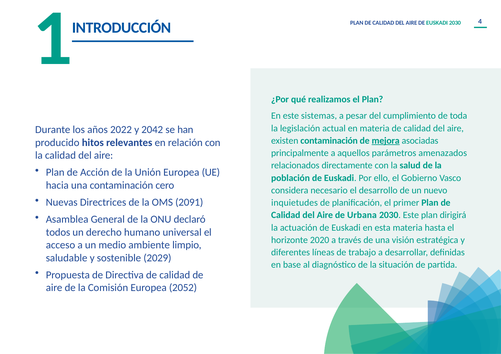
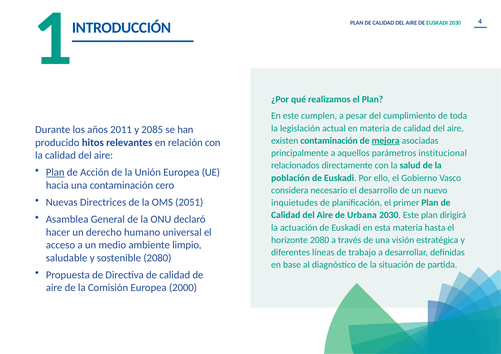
sistemas: sistemas -> cumplen (319, 116)
2022: 2022 -> 2011 (121, 130)
2042: 2042 -> 2085 (152, 130)
amenazados: amenazados -> institucional (443, 153)
Plan underline: none -> present (55, 173)
2091: 2091 -> 2051 (189, 202)
todos: todos -> hacer (58, 232)
horizonte 2020: 2020 -> 2080 (320, 240)
sostenible 2029: 2029 -> 2080 (157, 258)
2052: 2052 -> 2000 (183, 288)
